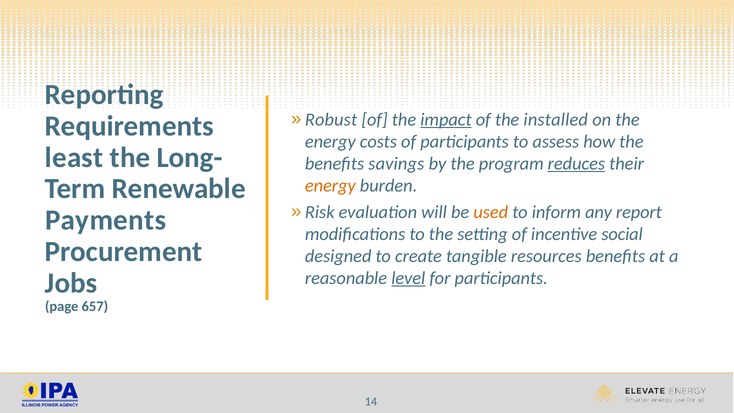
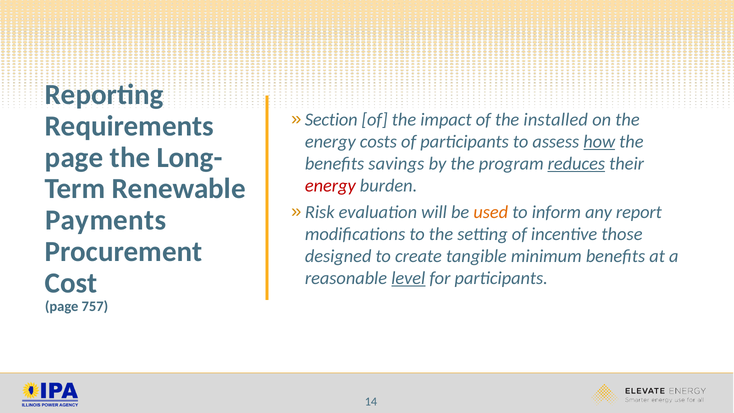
Robust: Robust -> Section (331, 119)
impact underline: present -> none (446, 119)
how underline: none -> present (599, 141)
least: least -> page (74, 157)
energy colour: orange -> red (330, 186)
social: social -> those (622, 234)
resources: resources -> minimum (546, 256)
Jobs: Jobs -> Cost (71, 283)
657: 657 -> 757 (95, 307)
